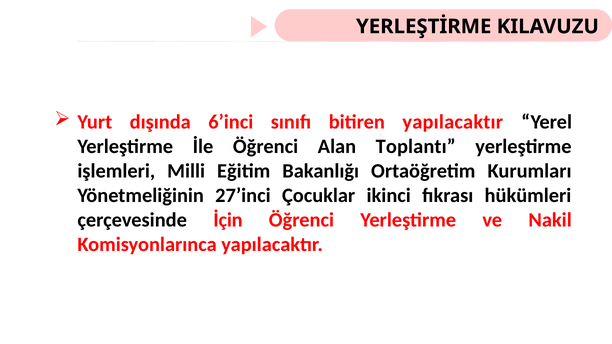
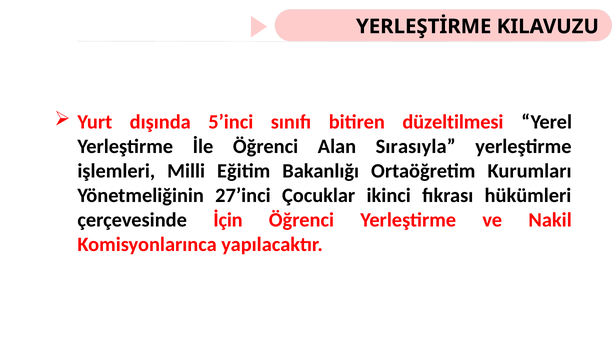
6’inci: 6’inci -> 5’inci (231, 122)
bitiren yapılacaktır: yapılacaktır -> düzeltilmesi (453, 122)
Toplantı: Toplantı -> Sırasıyla (416, 147)
